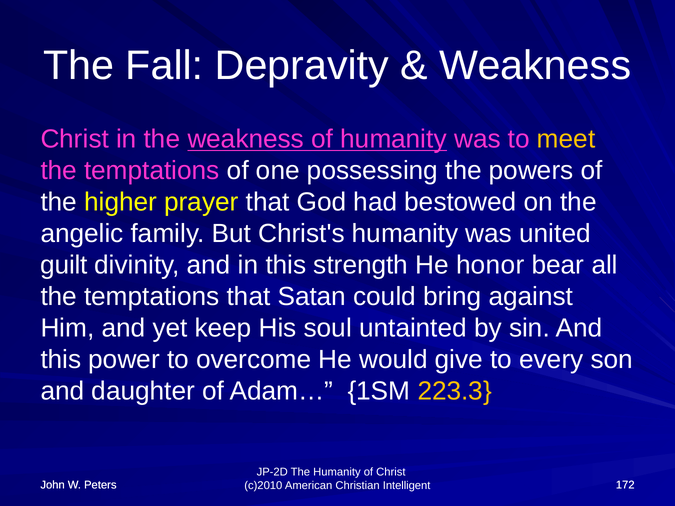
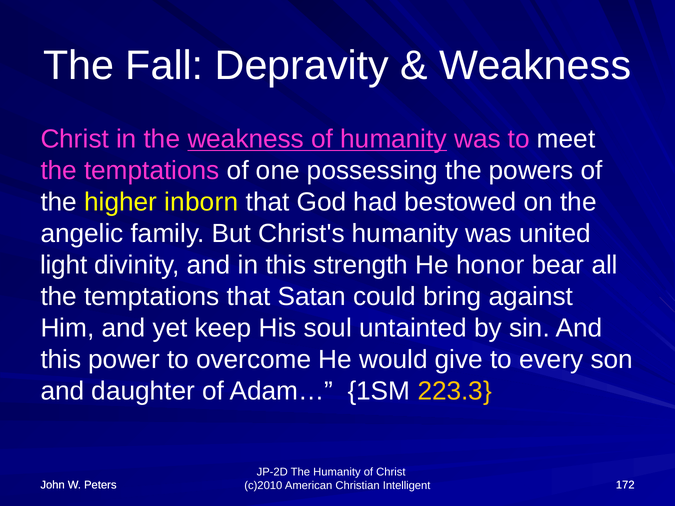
meet colour: yellow -> white (566, 139)
prayer: prayer -> inborn (201, 202)
guilt: guilt -> light (64, 265)
